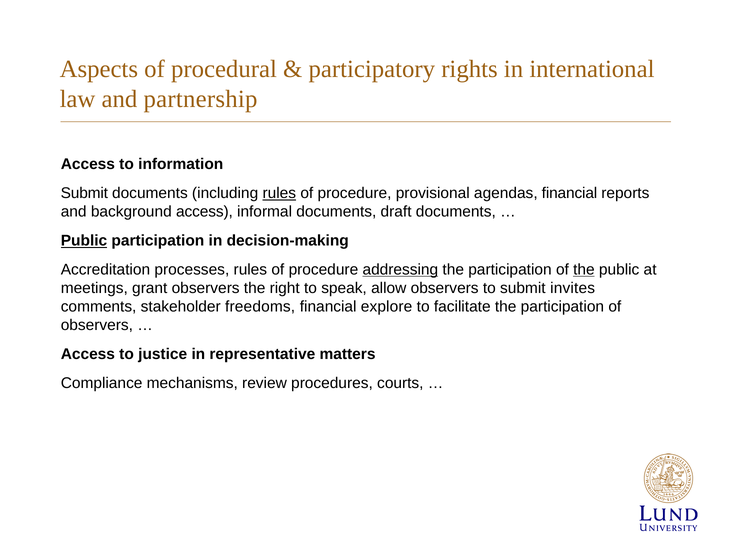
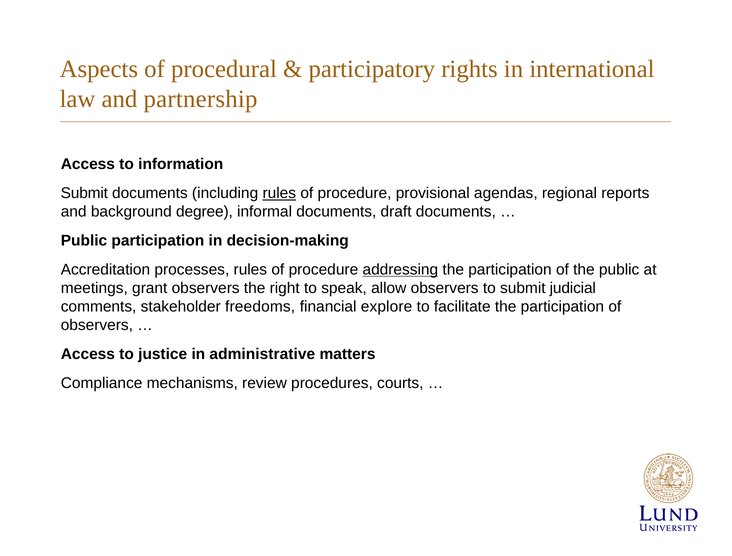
agendas financial: financial -> regional (569, 193)
background access: access -> degree (204, 212)
Public underline: present -> none (84, 241)
the underline: present -> none (584, 270)
invites: invites -> judicial (573, 288)
representative: representative -> administrative (262, 354)
